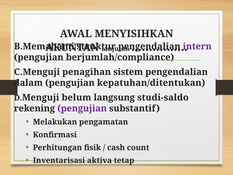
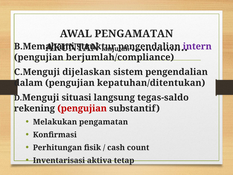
AWAL MENYISIHKAN: MENYISIHKAN -> PENGAMATAN (134, 34)
penagihan: penagihan -> dijelaskan (87, 72)
belum: belum -> situasi (77, 97)
studi-saldo: studi-saldo -> tegas-saldo (163, 97)
pengujian colour: purple -> red (82, 108)
